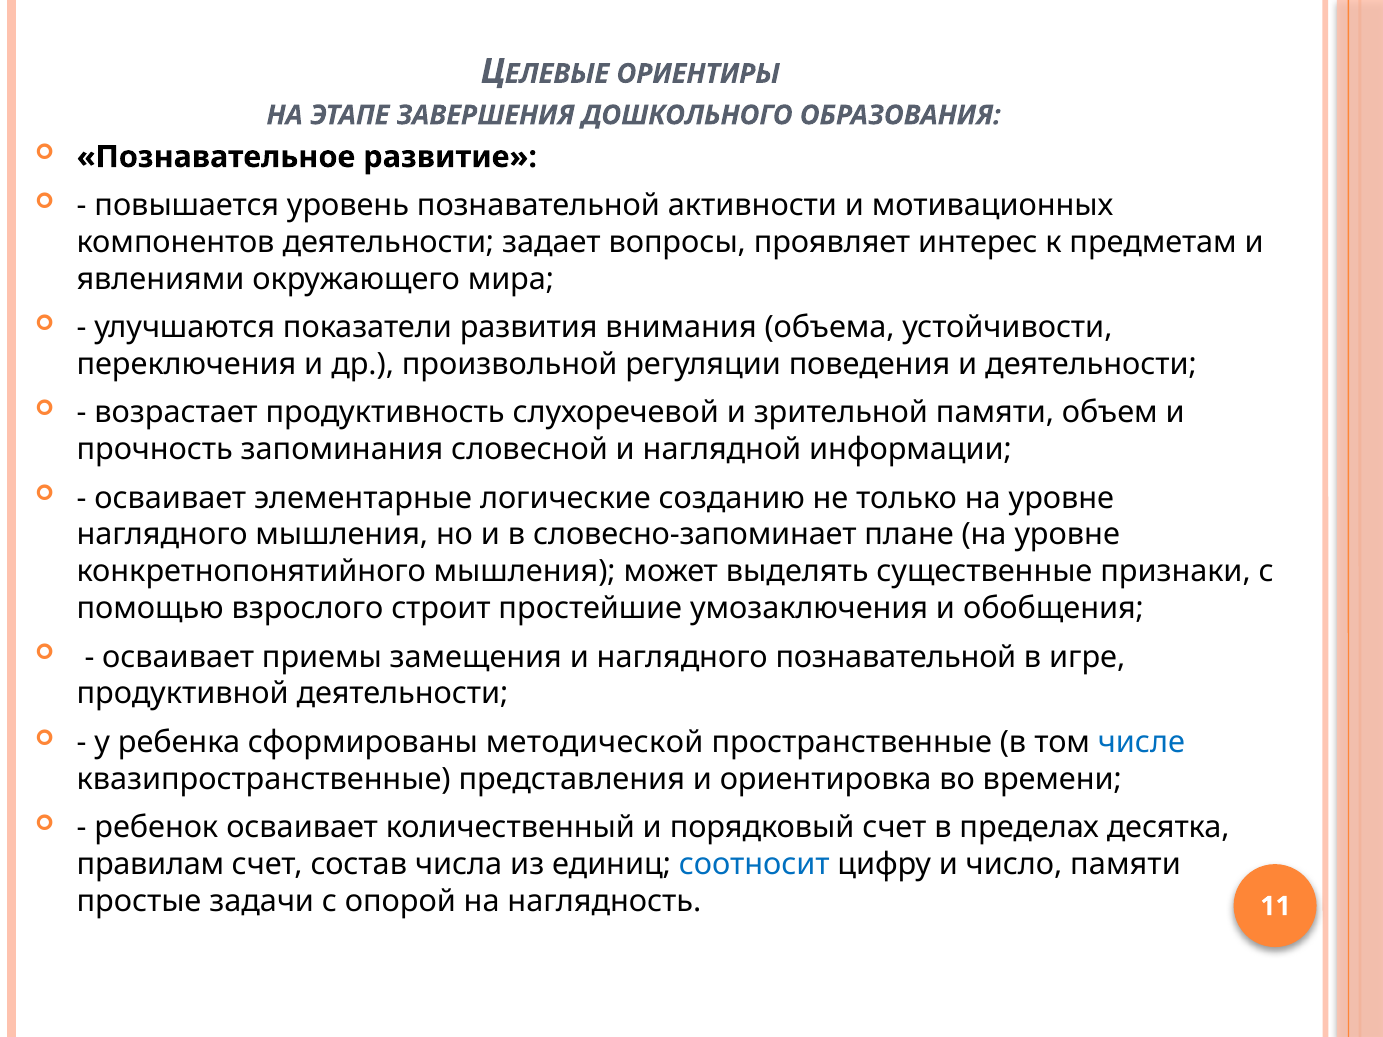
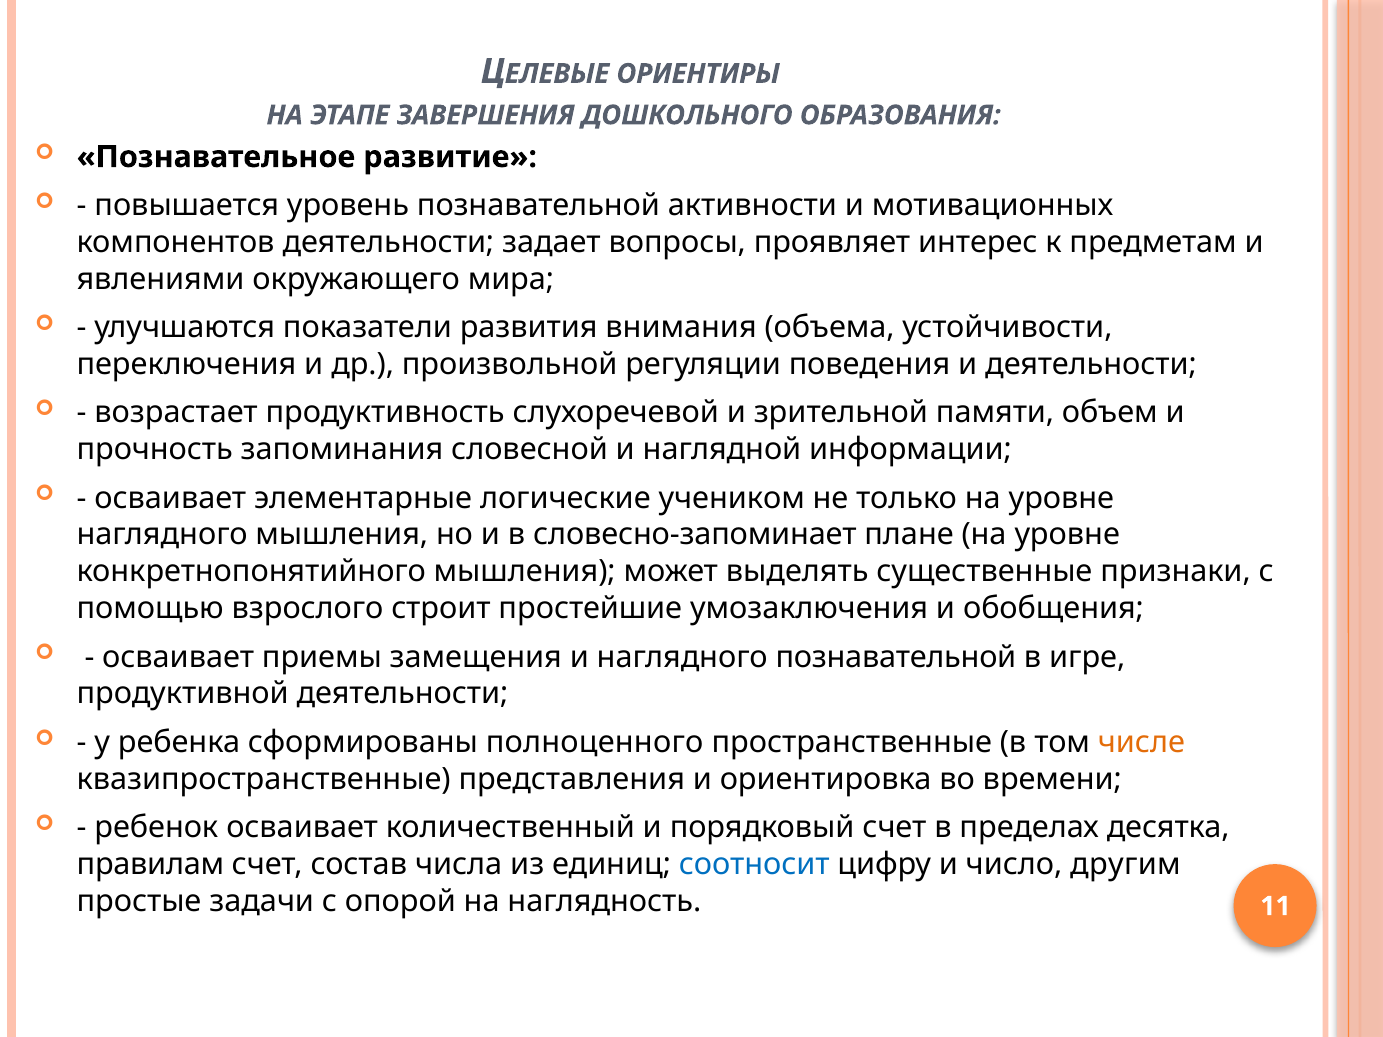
созданию: созданию -> учеником (732, 498)
методической: методической -> полноценного (595, 742)
числе colour: blue -> orange (1141, 742)
число памяти: памяти -> другим (1125, 864)
